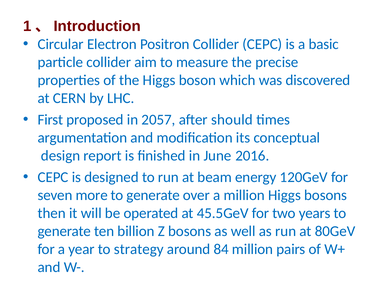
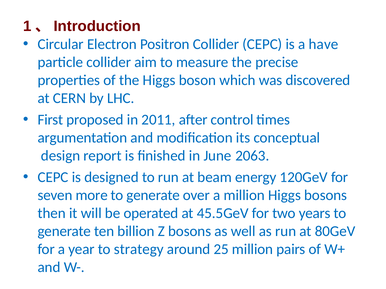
basic: basic -> have (324, 44)
2057: 2057 -> 2011 (158, 120)
should: should -> control (232, 120)
2016: 2016 -> 2063 (252, 156)
84: 84 -> 25 (221, 250)
